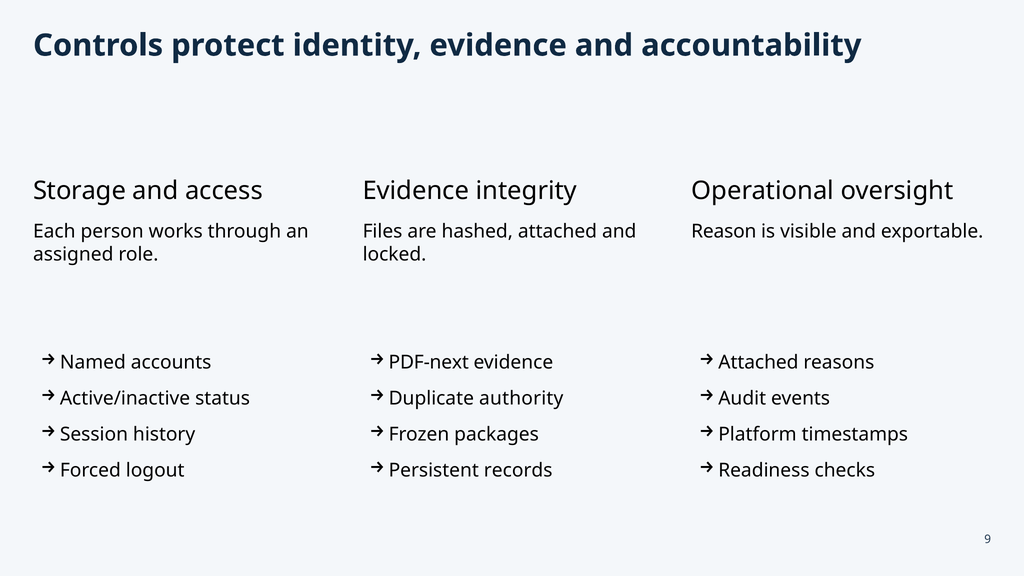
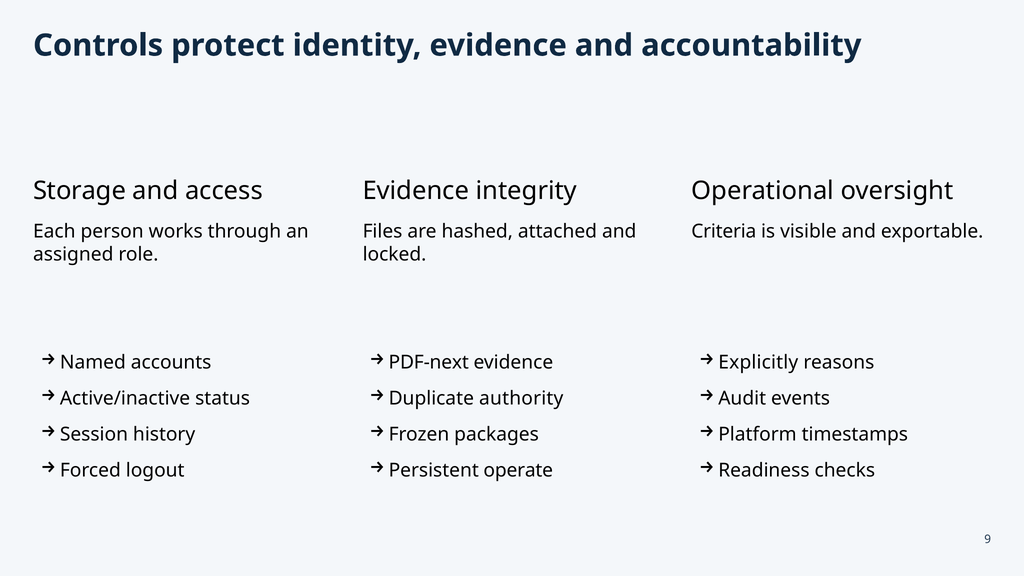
Reason: Reason -> Criteria (724, 231)
Attached: Attached -> Explicitly (758, 362)
records: records -> operate (518, 470)
